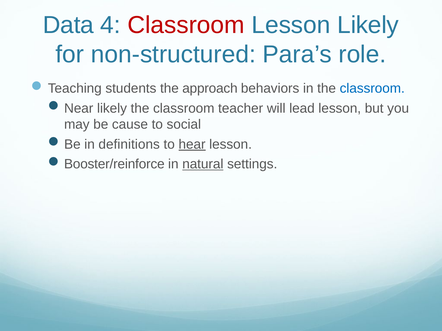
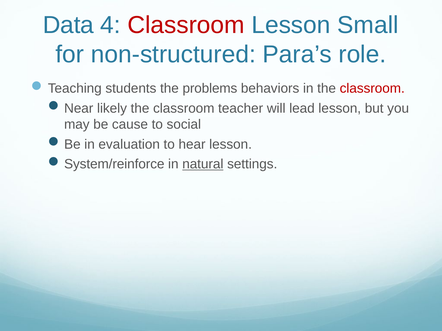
Lesson Likely: Likely -> Small (368, 25)
approach: approach -> problems (210, 89)
classroom colour: blue -> red (372, 89)
definitions: definitions -> evaluation (129, 145)
hear underline: present -> none (192, 145)
Booster/reinforce: Booster/reinforce -> System/reinforce (114, 164)
